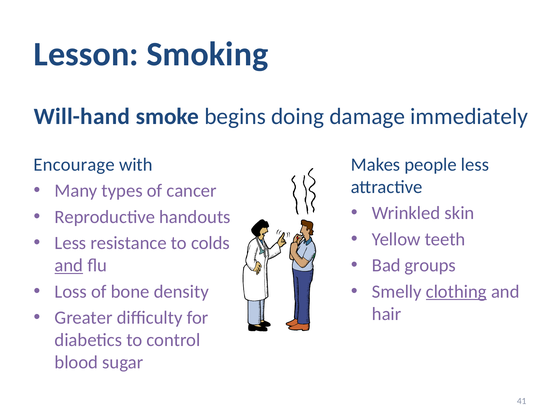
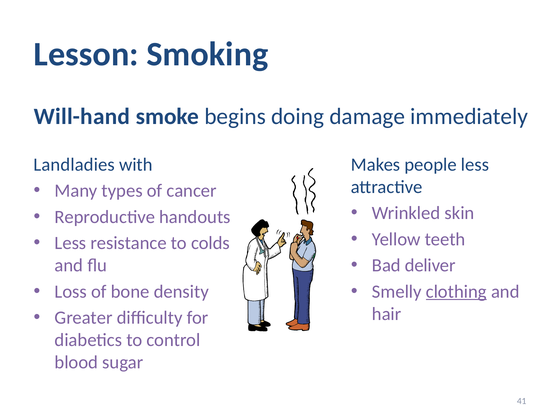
Encourage: Encourage -> Landladies (74, 165)
groups: groups -> deliver (430, 265)
and underline: present -> none (69, 265)
